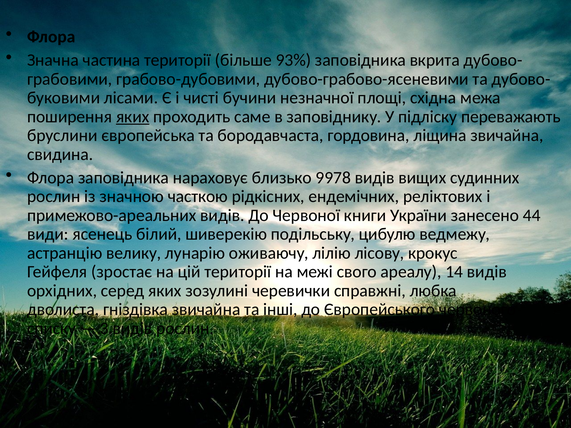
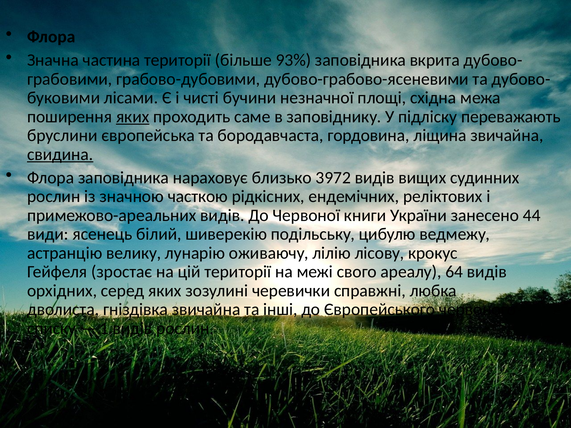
свидина underline: none -> present (60, 154)
9978: 9978 -> 3972 (333, 178)
14: 14 -> 64 (454, 272)
3: 3 -> 1 (104, 329)
